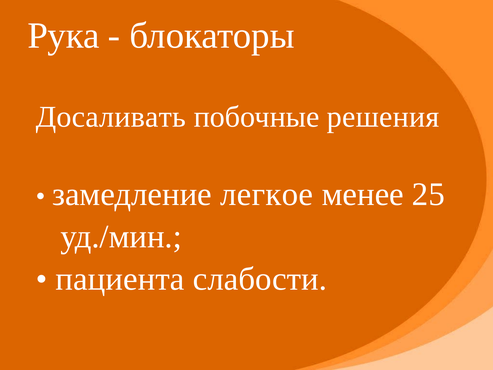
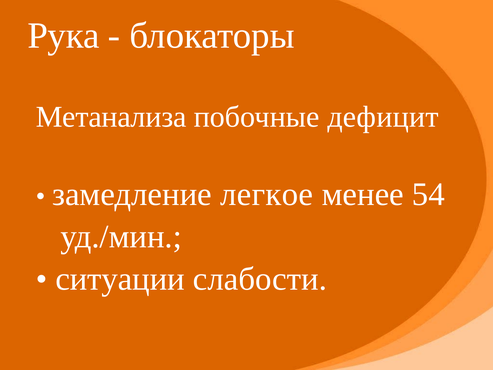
Досаливать: Досаливать -> Метанализа (111, 117)
решения: решения -> дефицит (383, 117)
25: 25 -> 54 (428, 194)
пациента: пациента -> ситуации (120, 279)
